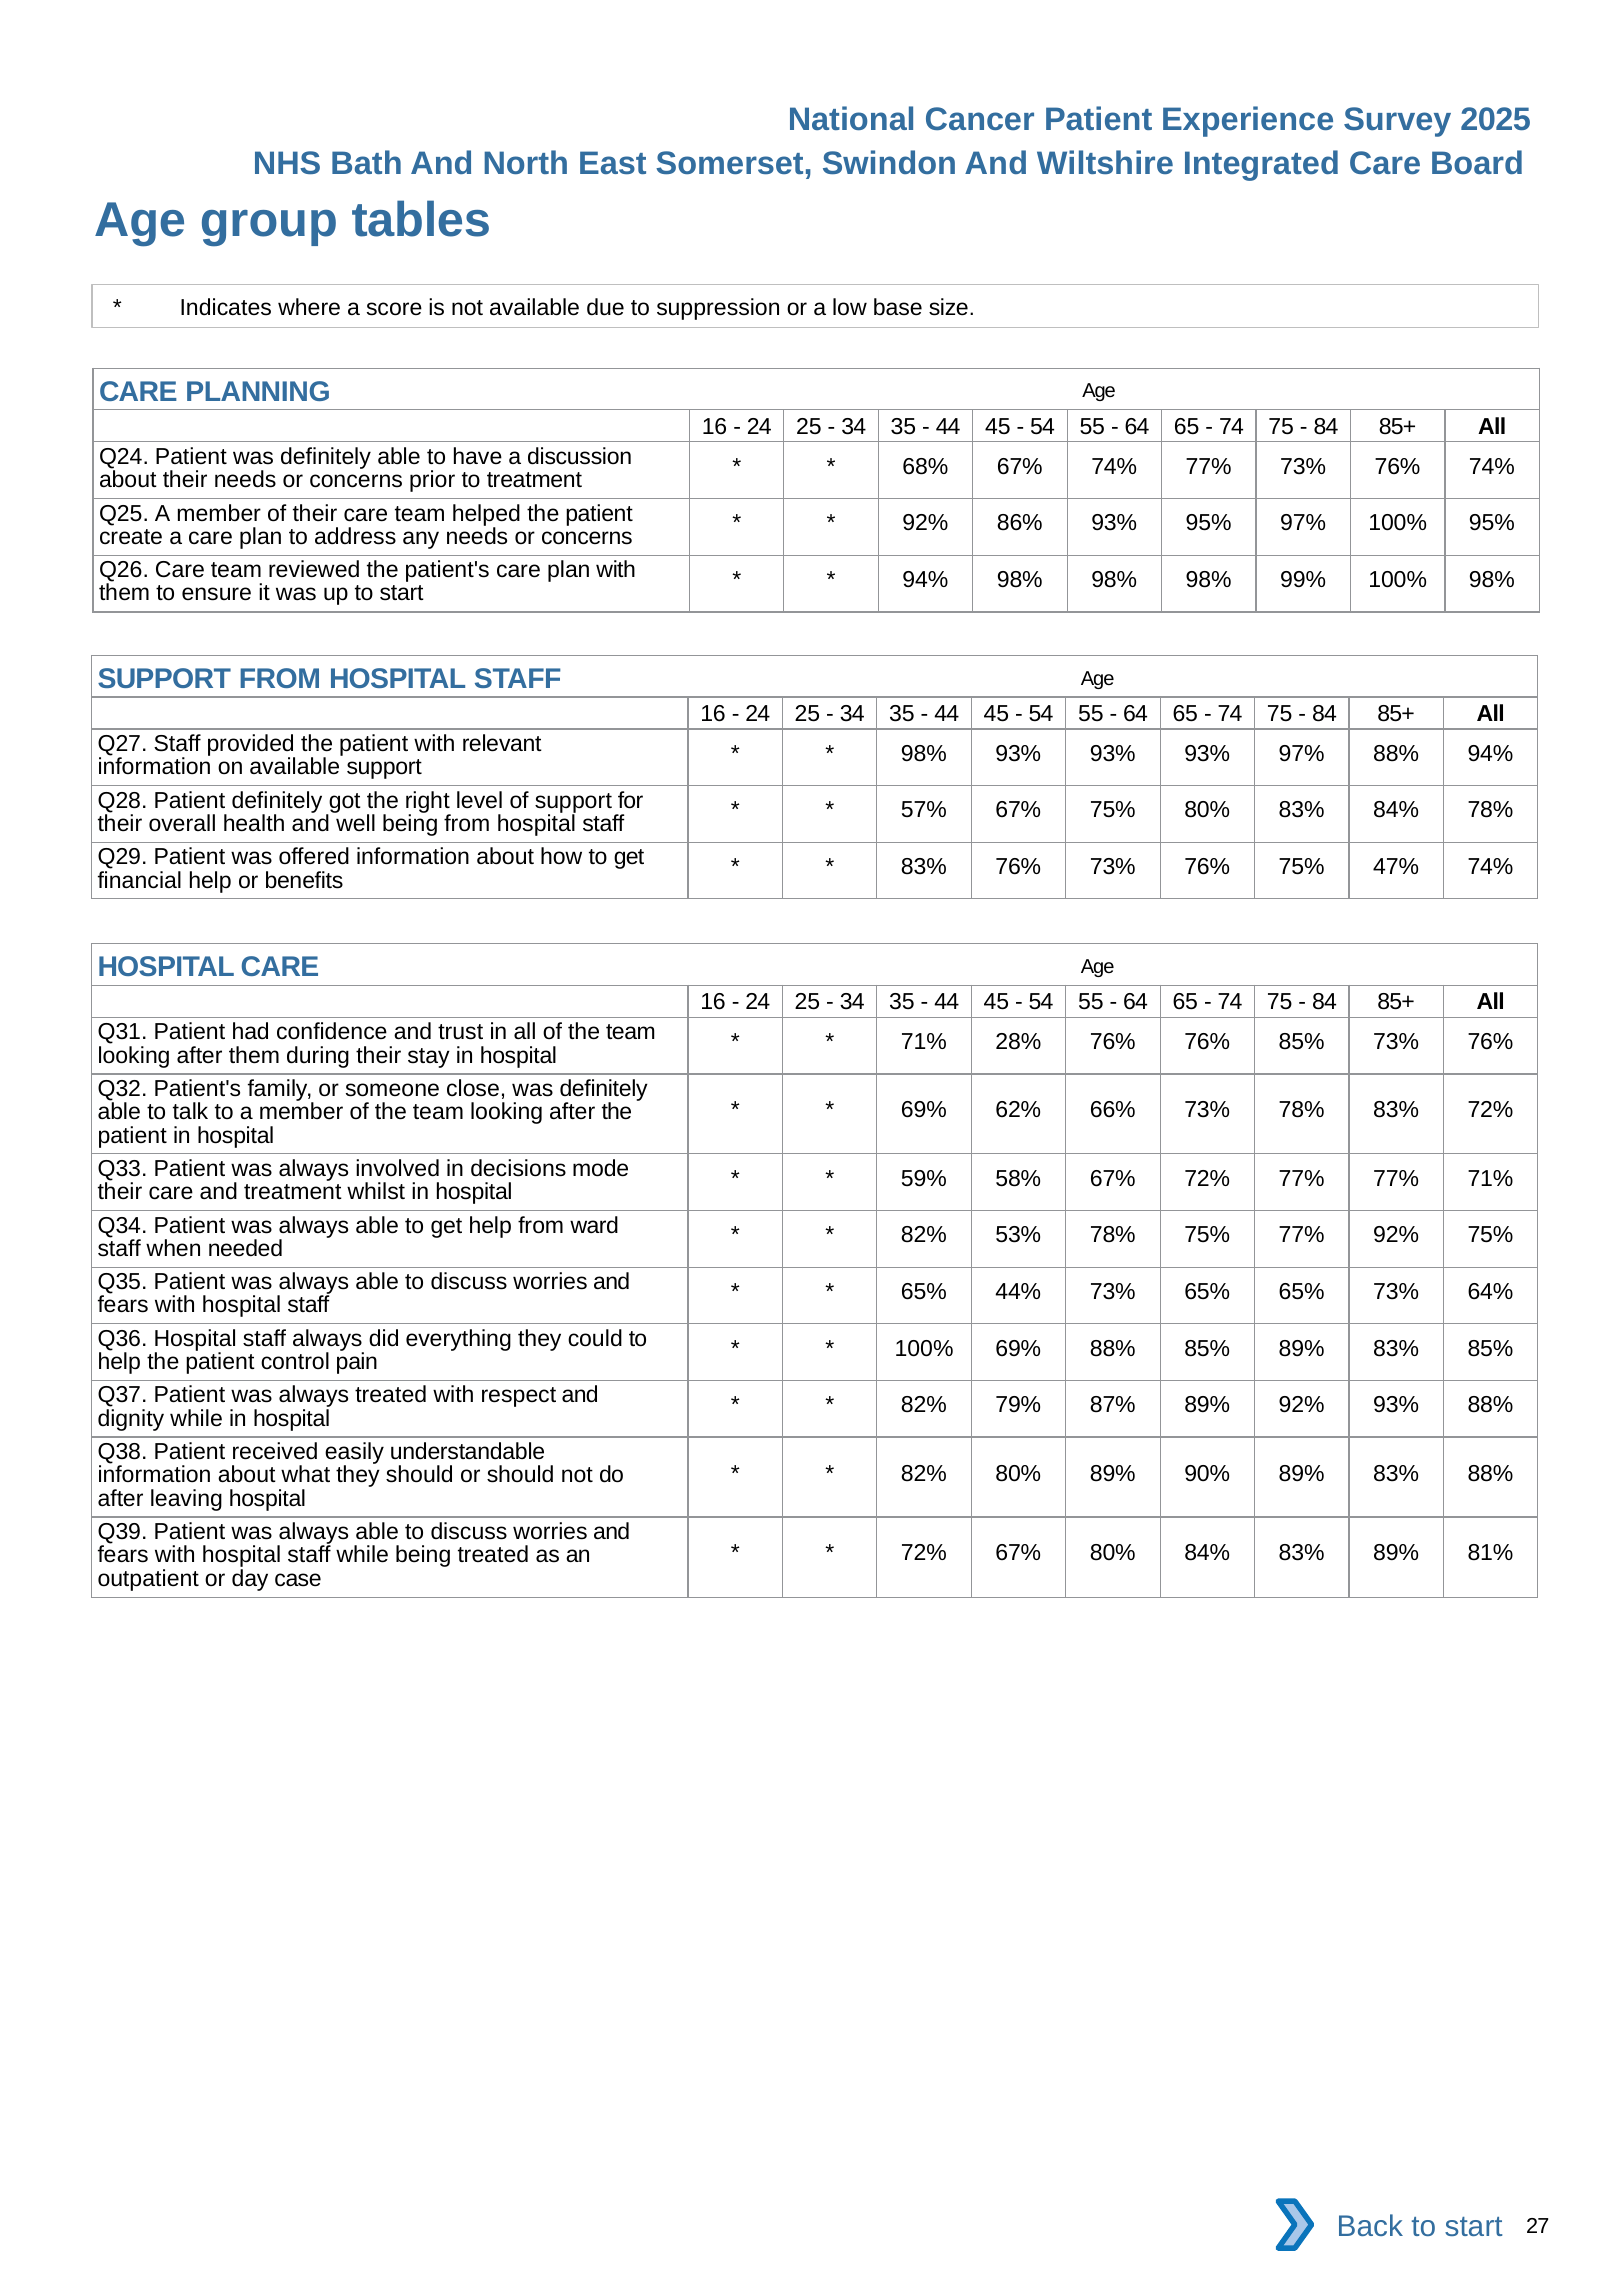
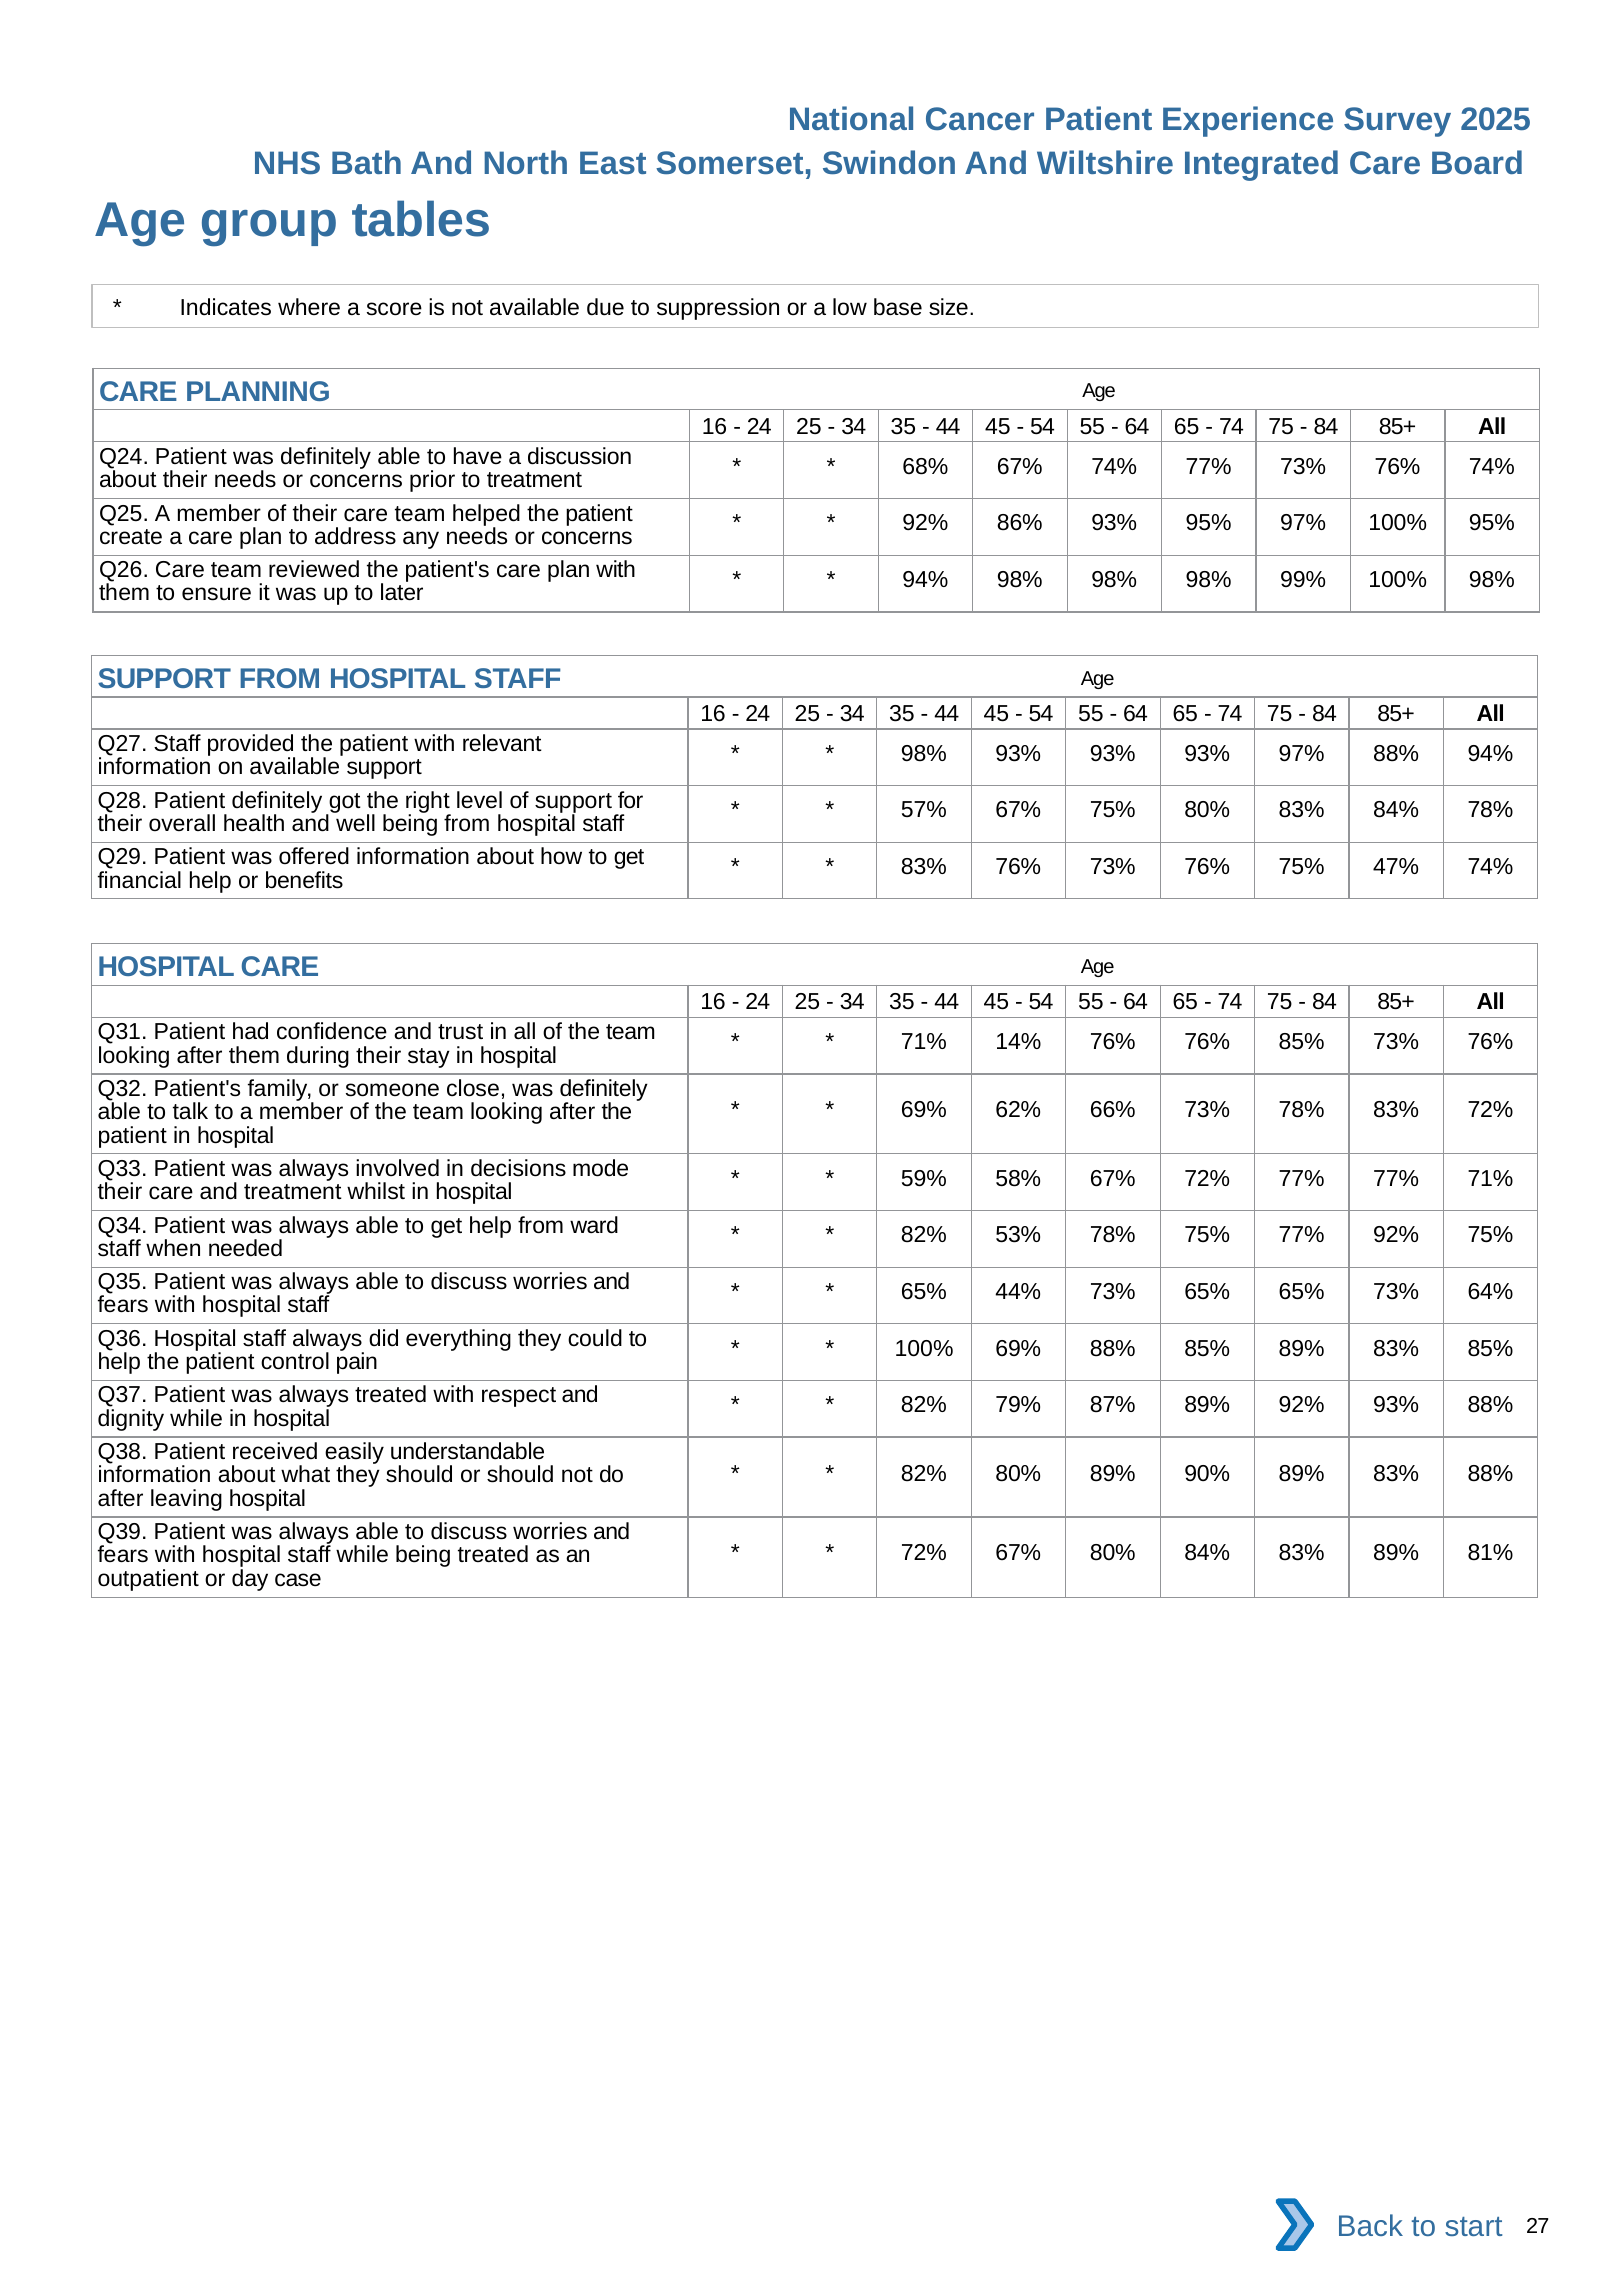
up to start: start -> later (402, 593)
28%: 28% -> 14% (1018, 1042)
